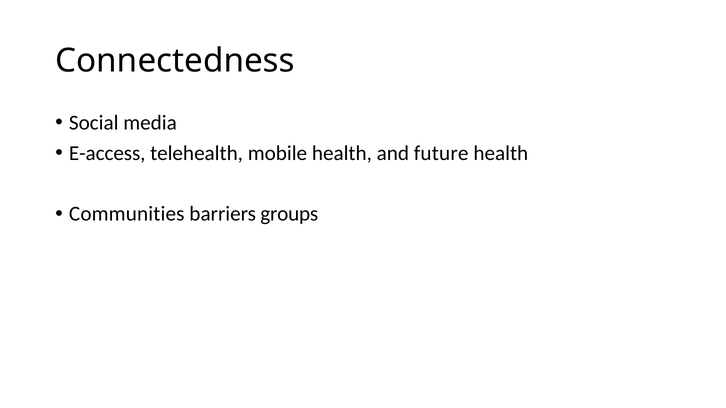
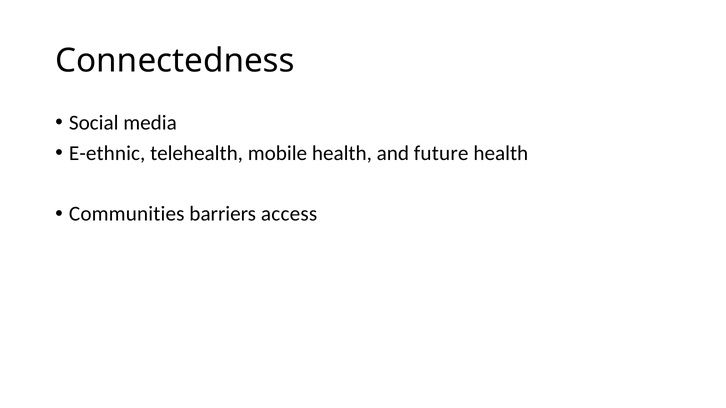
E-access: E-access -> E-ethnic (107, 153)
groups: groups -> access (289, 214)
